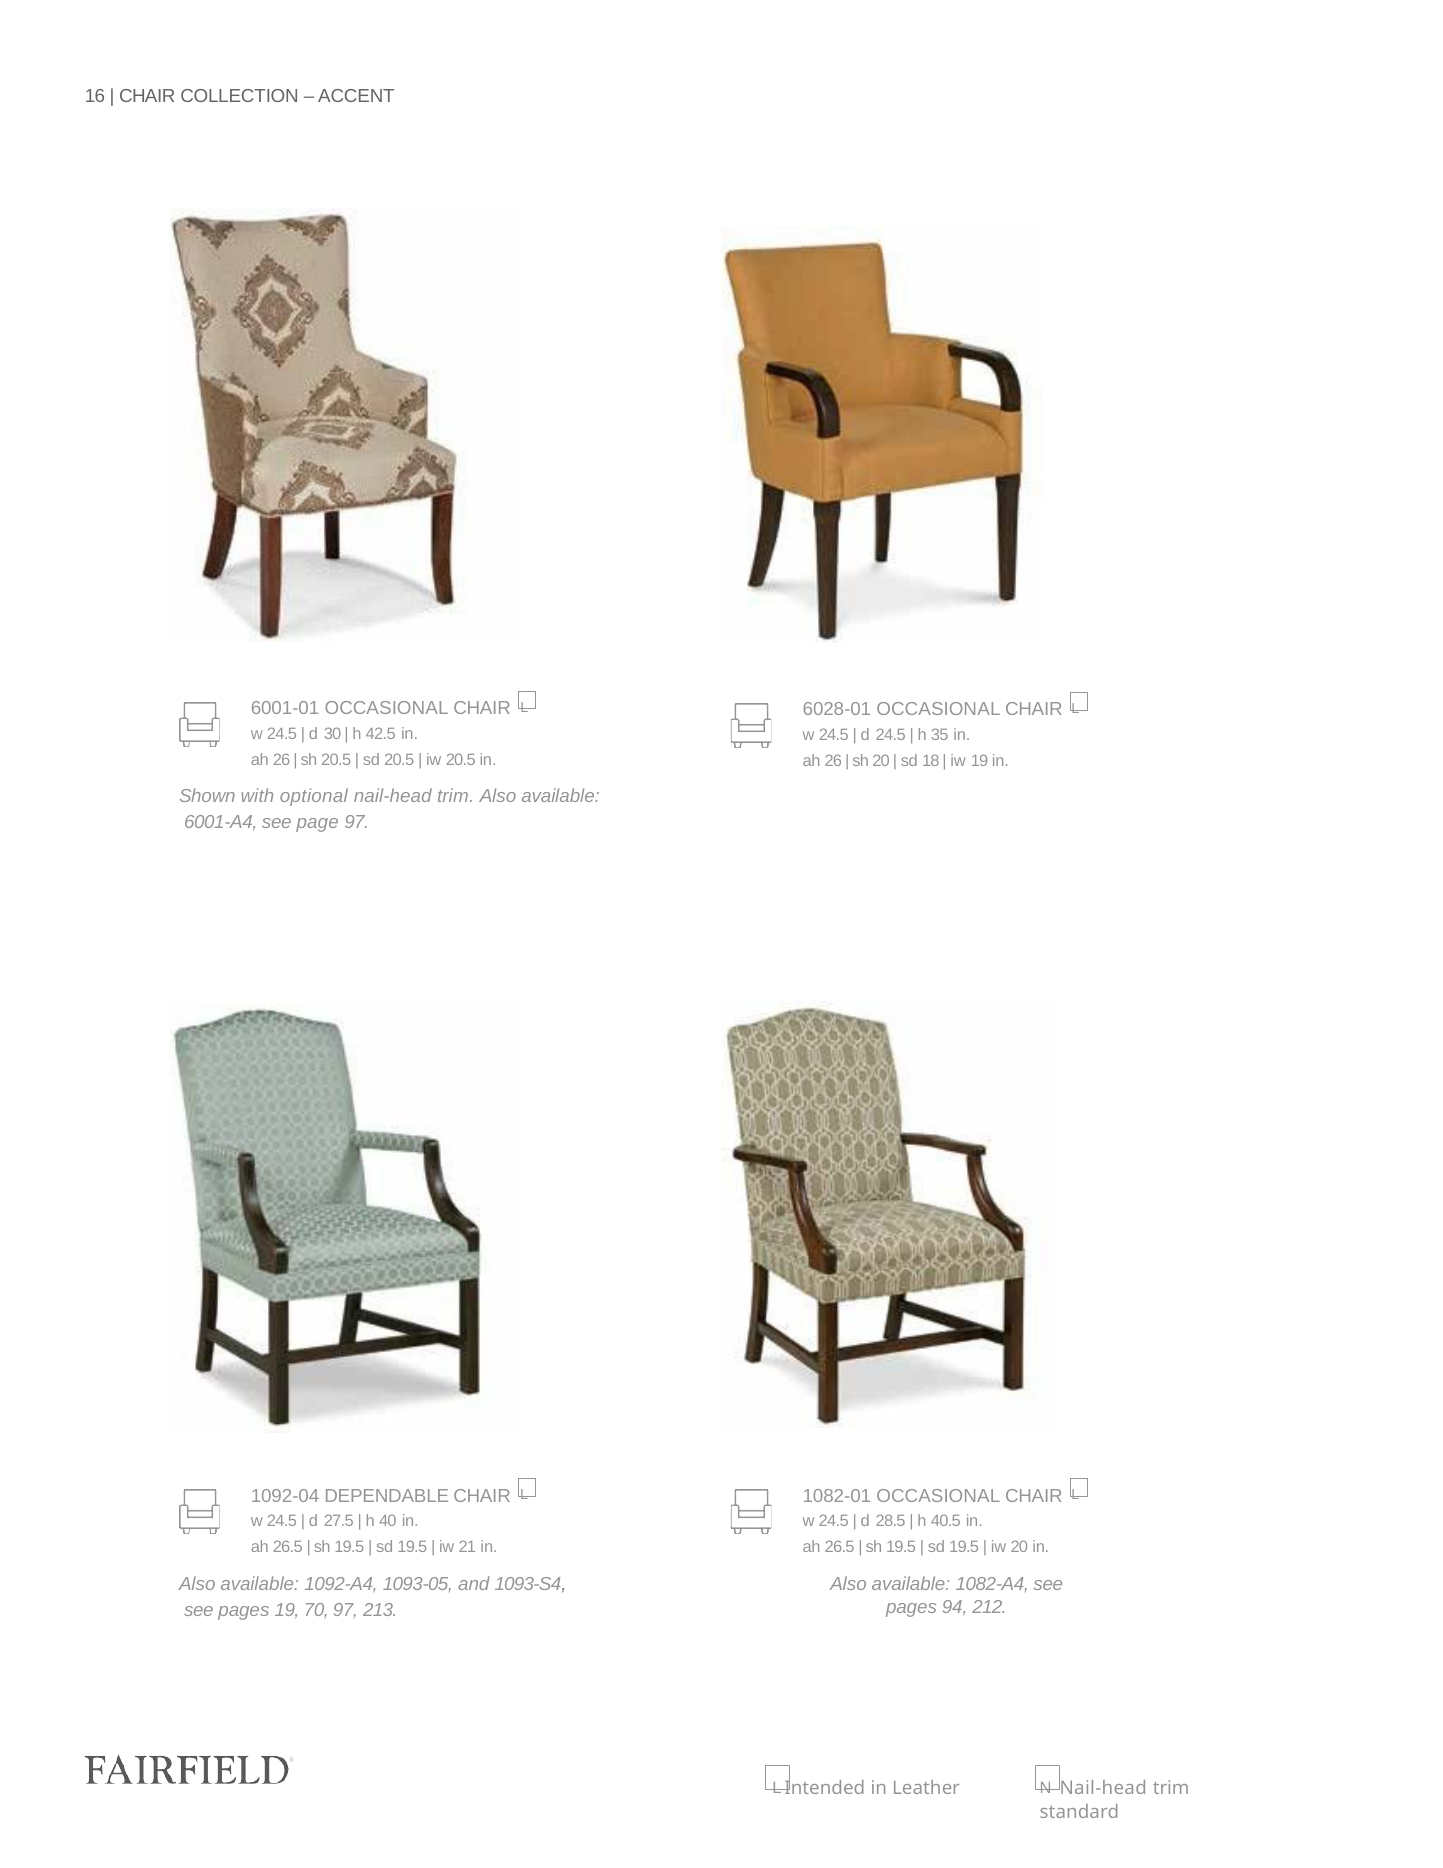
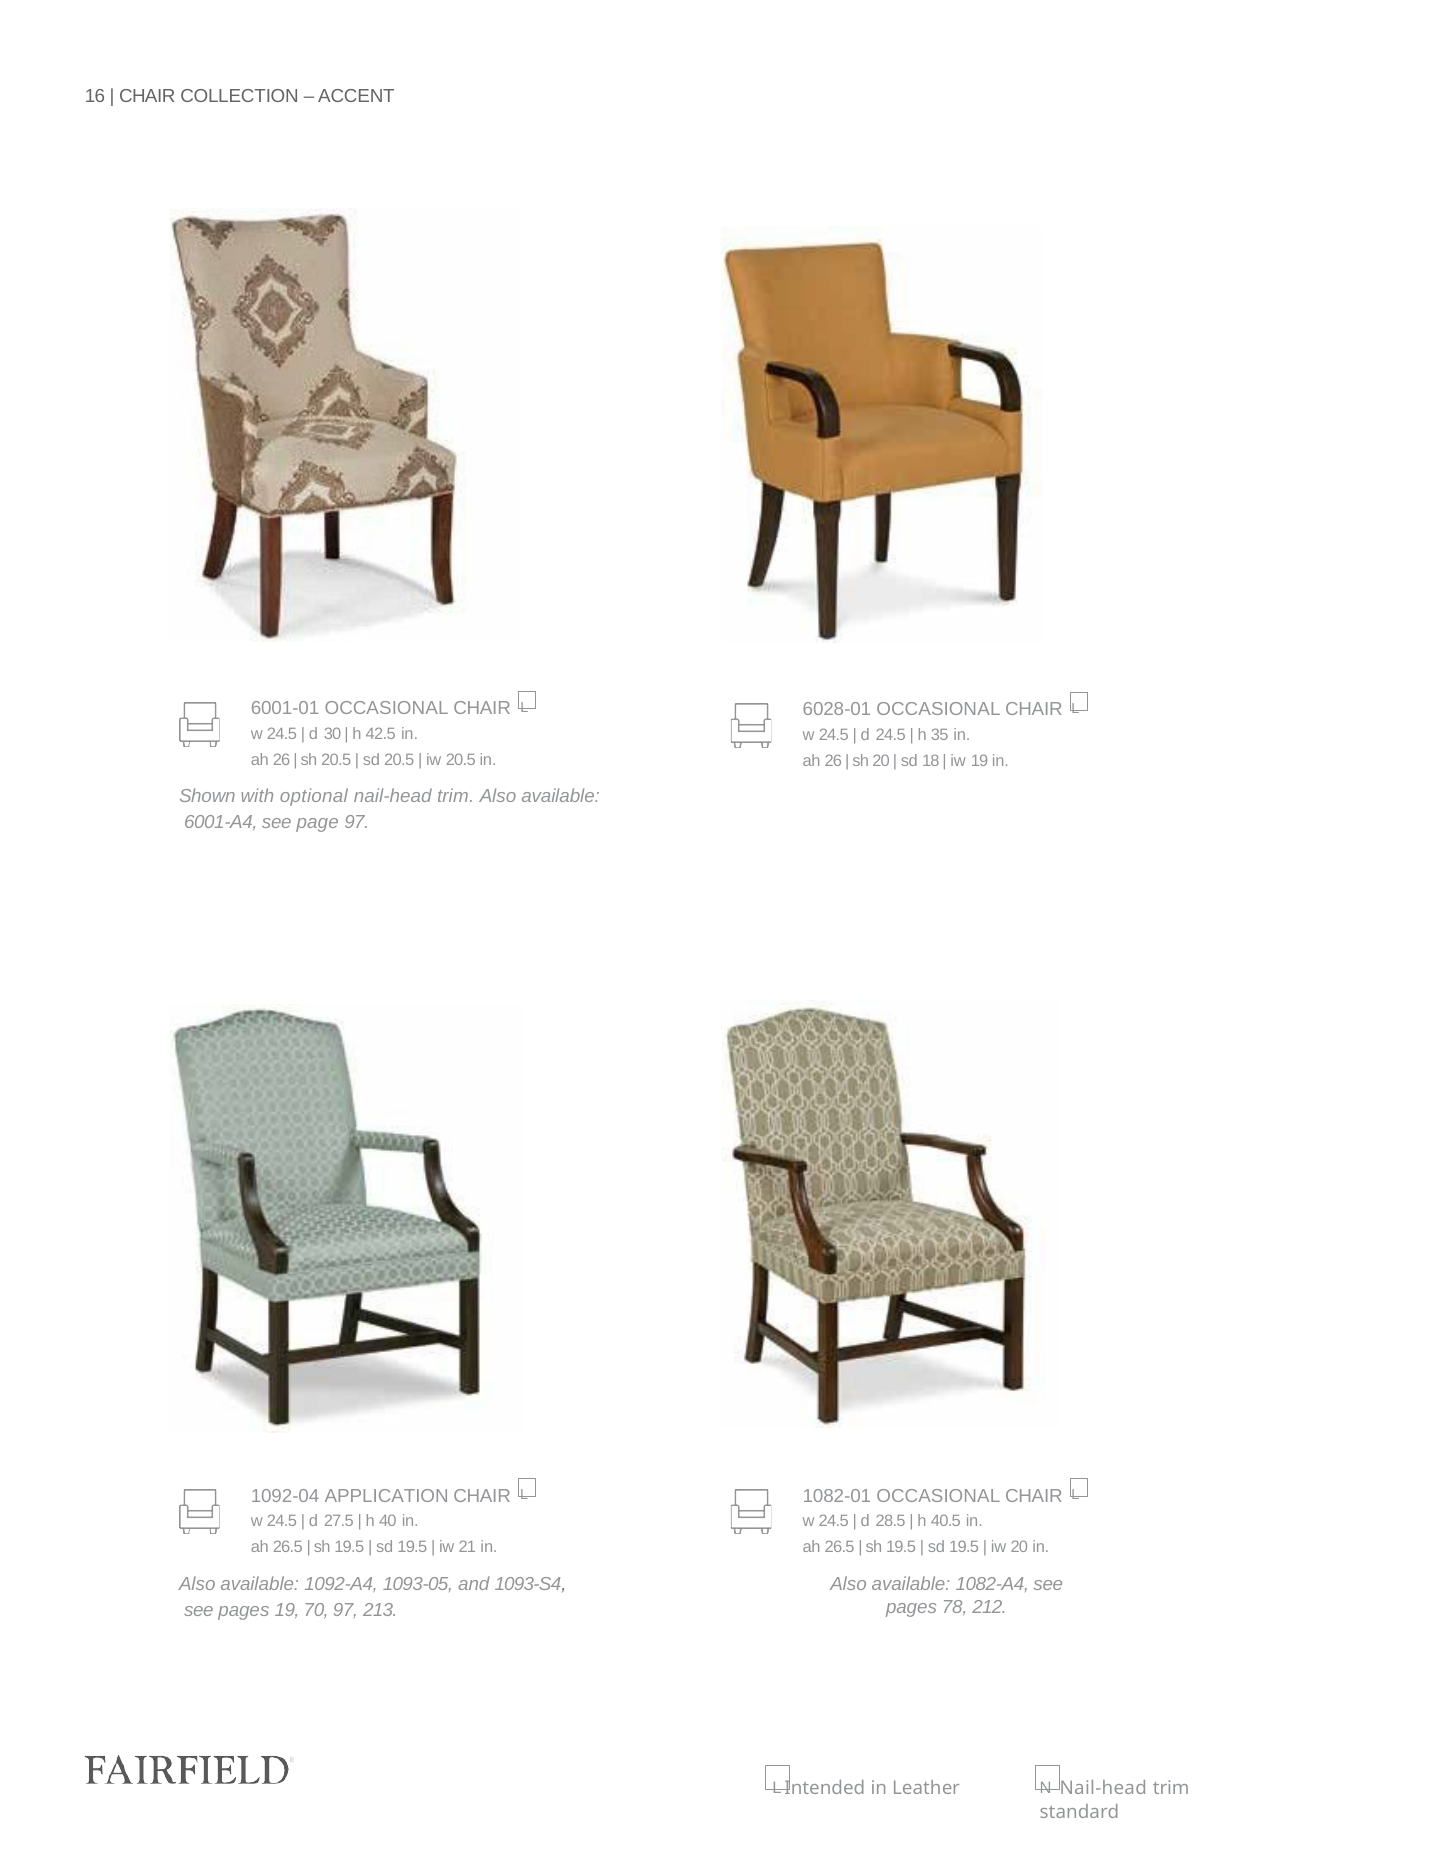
DEPENDABLE: DEPENDABLE -> APPLICATION (387, 1495)
94: 94 -> 78 (955, 1606)
